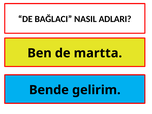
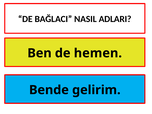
martta: martta -> hemen (98, 53)
